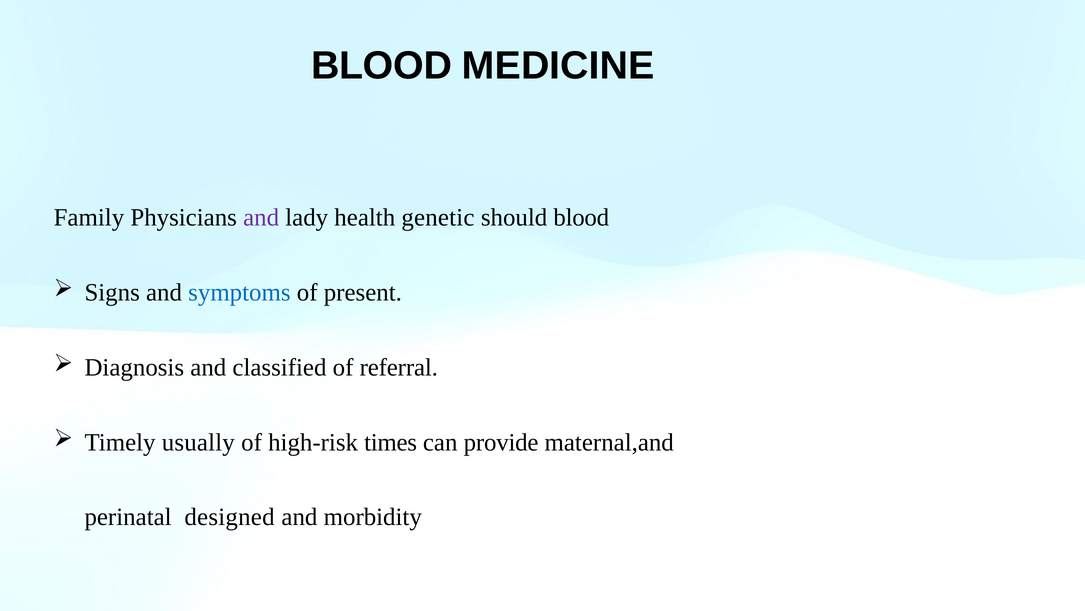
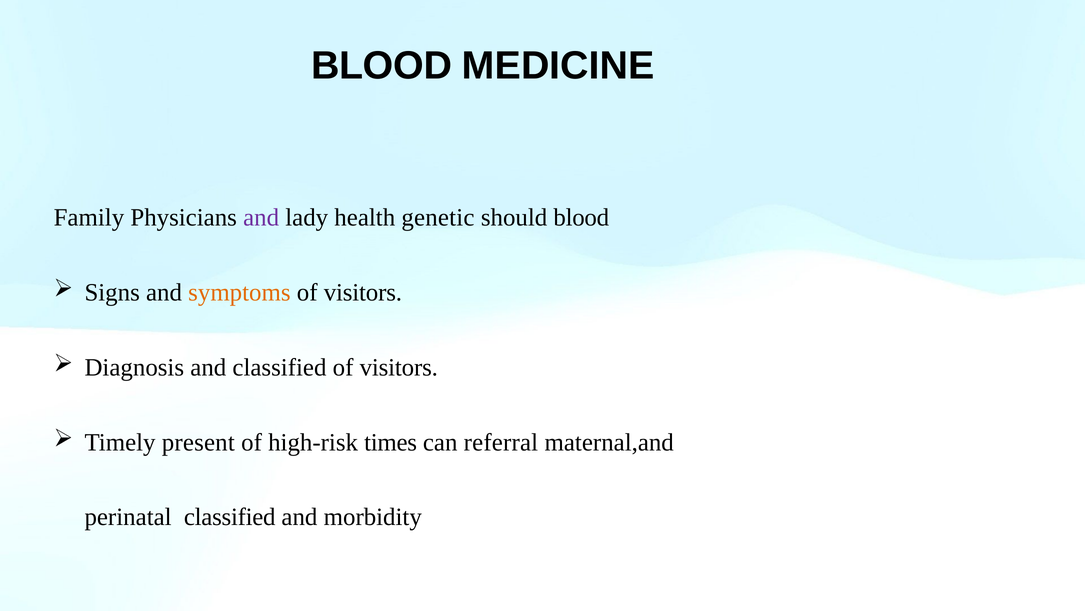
symptoms colour: blue -> orange (239, 292)
present: present -> visitors (363, 292)
referral: referral -> visitors (399, 367)
usually: usually -> present (198, 442)
provide: provide -> referral (501, 442)
perinatal designed: designed -> classified (230, 517)
